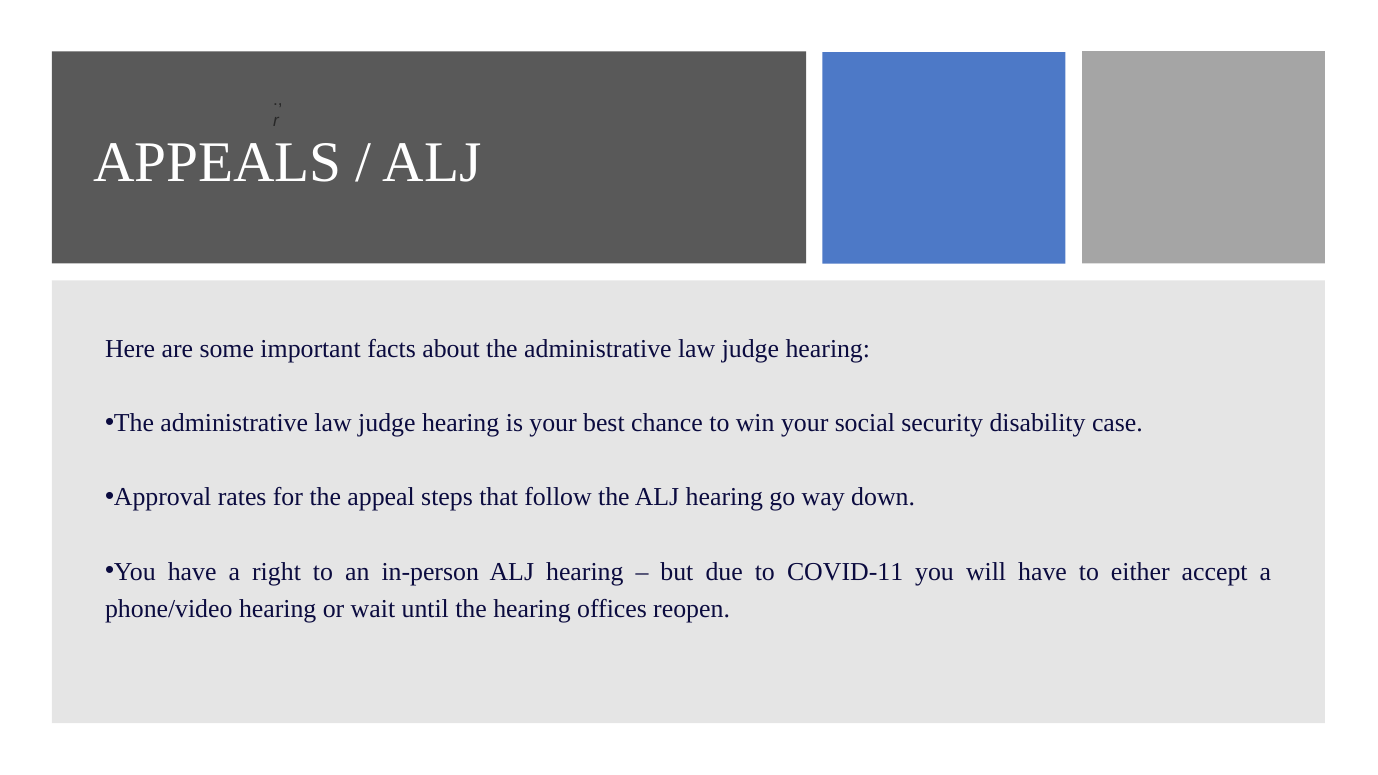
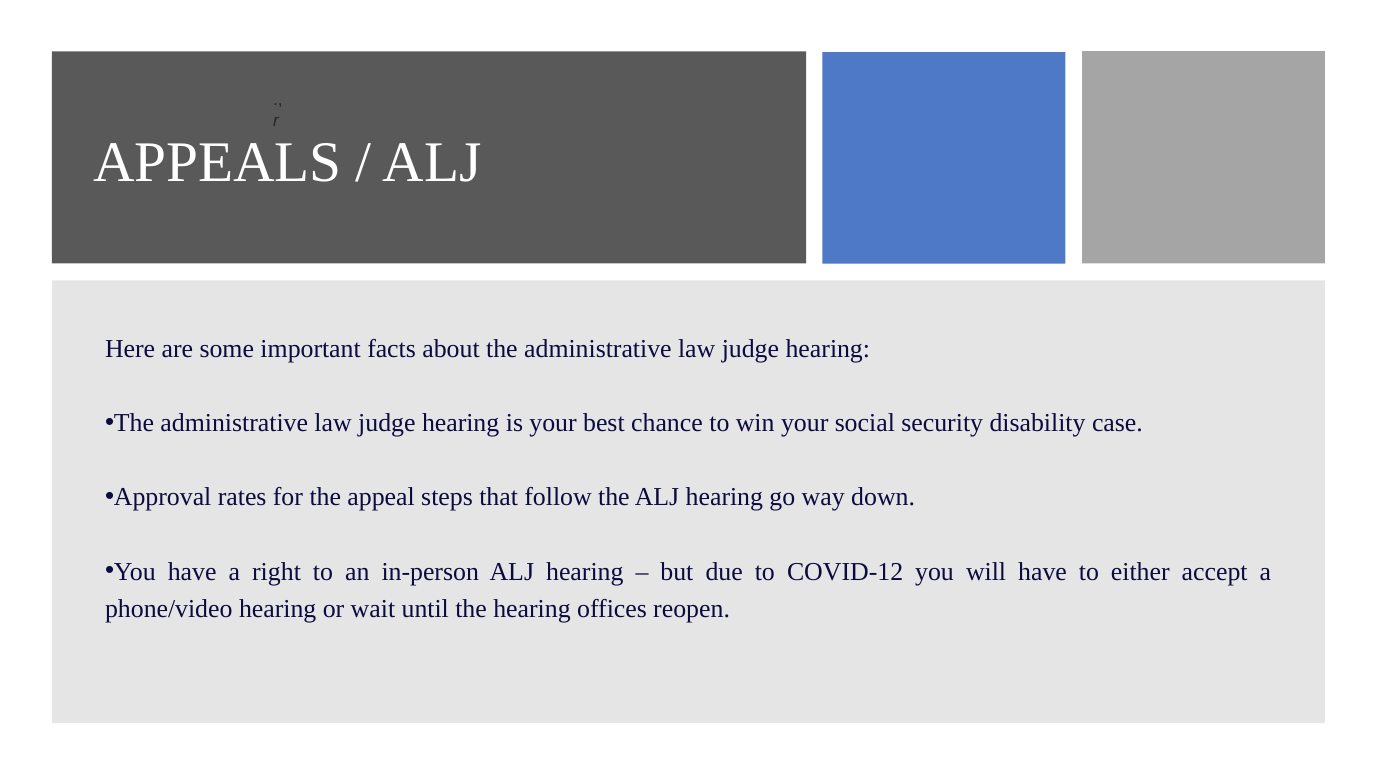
COVID-11: COVID-11 -> COVID-12 (845, 572)
